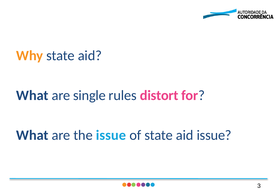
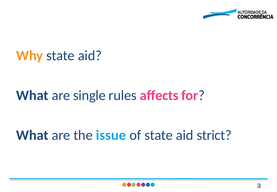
distort: distort -> affects (159, 95)
aid issue: issue -> strict (214, 135)
